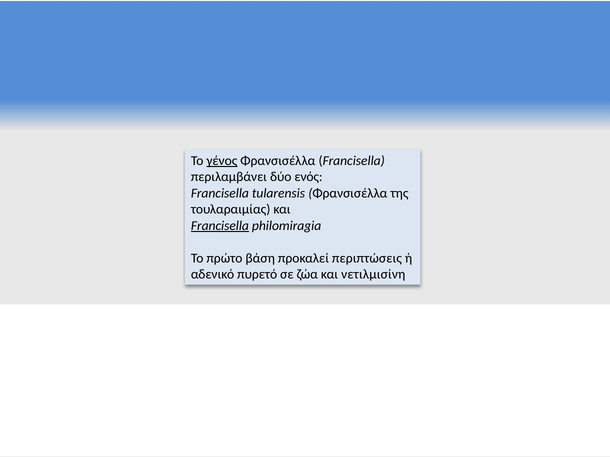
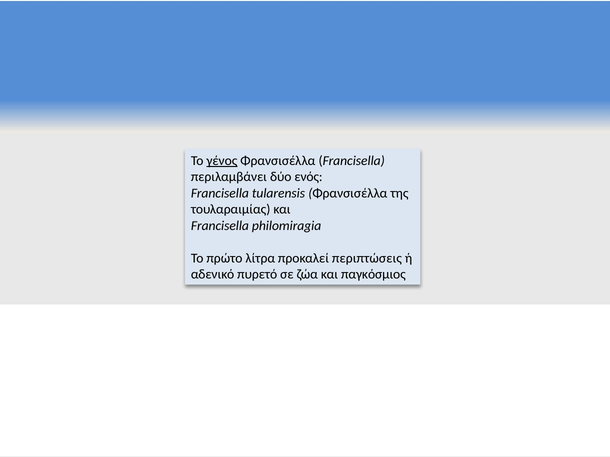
Francisella underline: present -> none (220, 226)
βάση: βάση -> λίτρα (260, 258)
νετιλμισίνη: νετιλμισίνη -> παγκόσμιος (373, 275)
